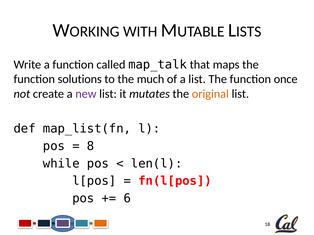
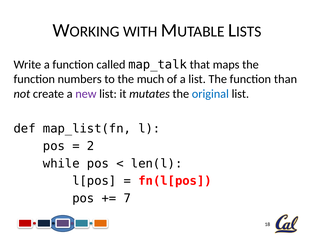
solutions: solutions -> numbers (80, 79)
once: once -> than (286, 79)
original colour: orange -> blue (210, 94)
8: 8 -> 2 (91, 146)
6: 6 -> 7 (127, 199)
